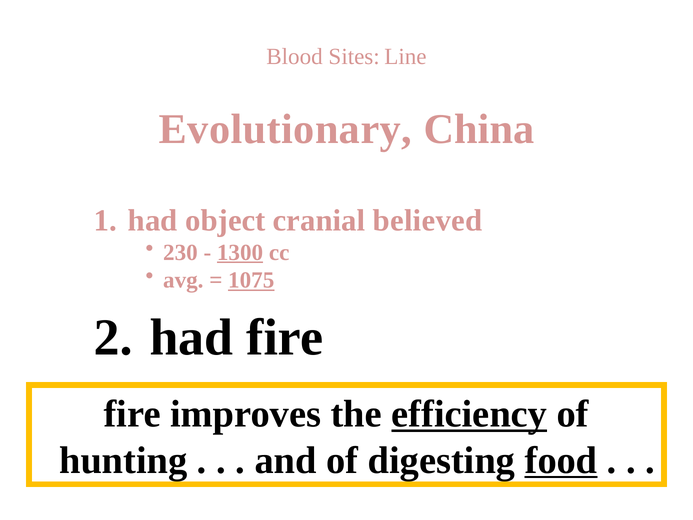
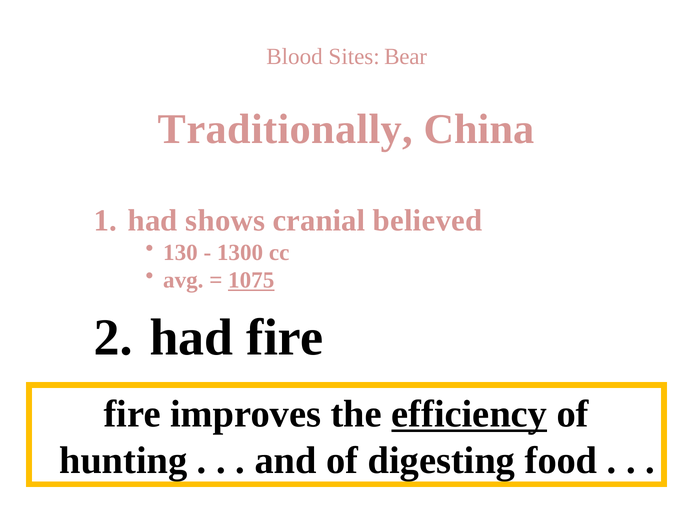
Line: Line -> Bear (406, 56)
Evolutionary: Evolutionary -> Traditionally (285, 129)
object: object -> shows (225, 220)
230: 230 -> 130 (180, 252)
1300 underline: present -> none (240, 252)
food underline: present -> none (561, 460)
